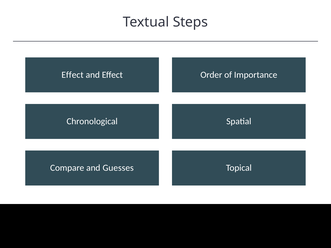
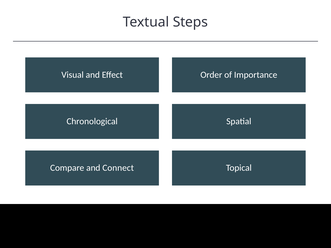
Effect: Effect -> Visual (73, 75)
Guesses: Guesses -> Connect (118, 168)
